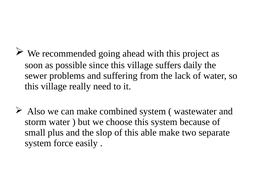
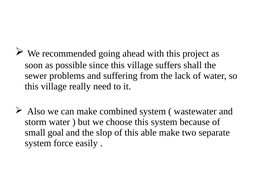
daily: daily -> shall (193, 65)
plus: plus -> goal (56, 132)
